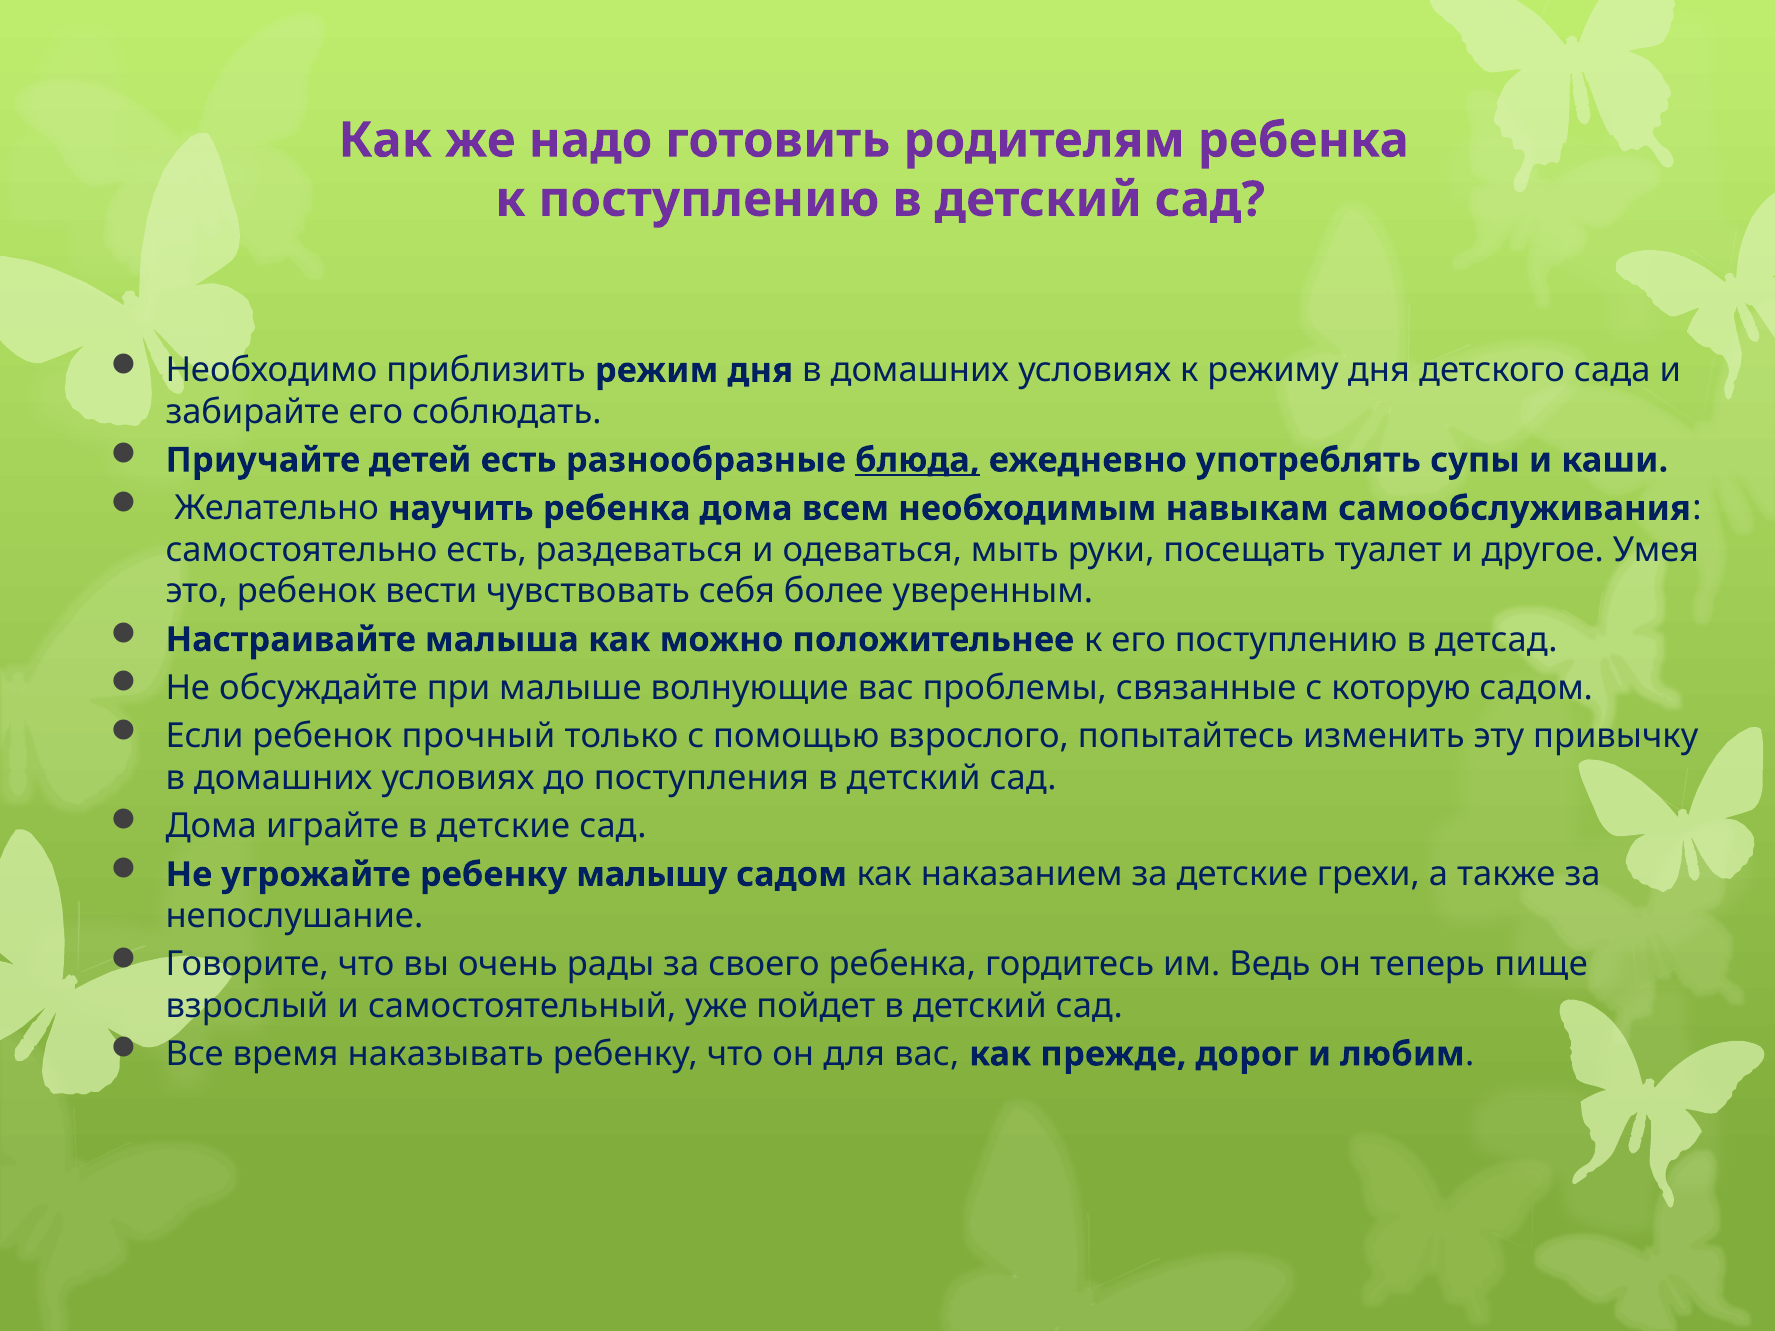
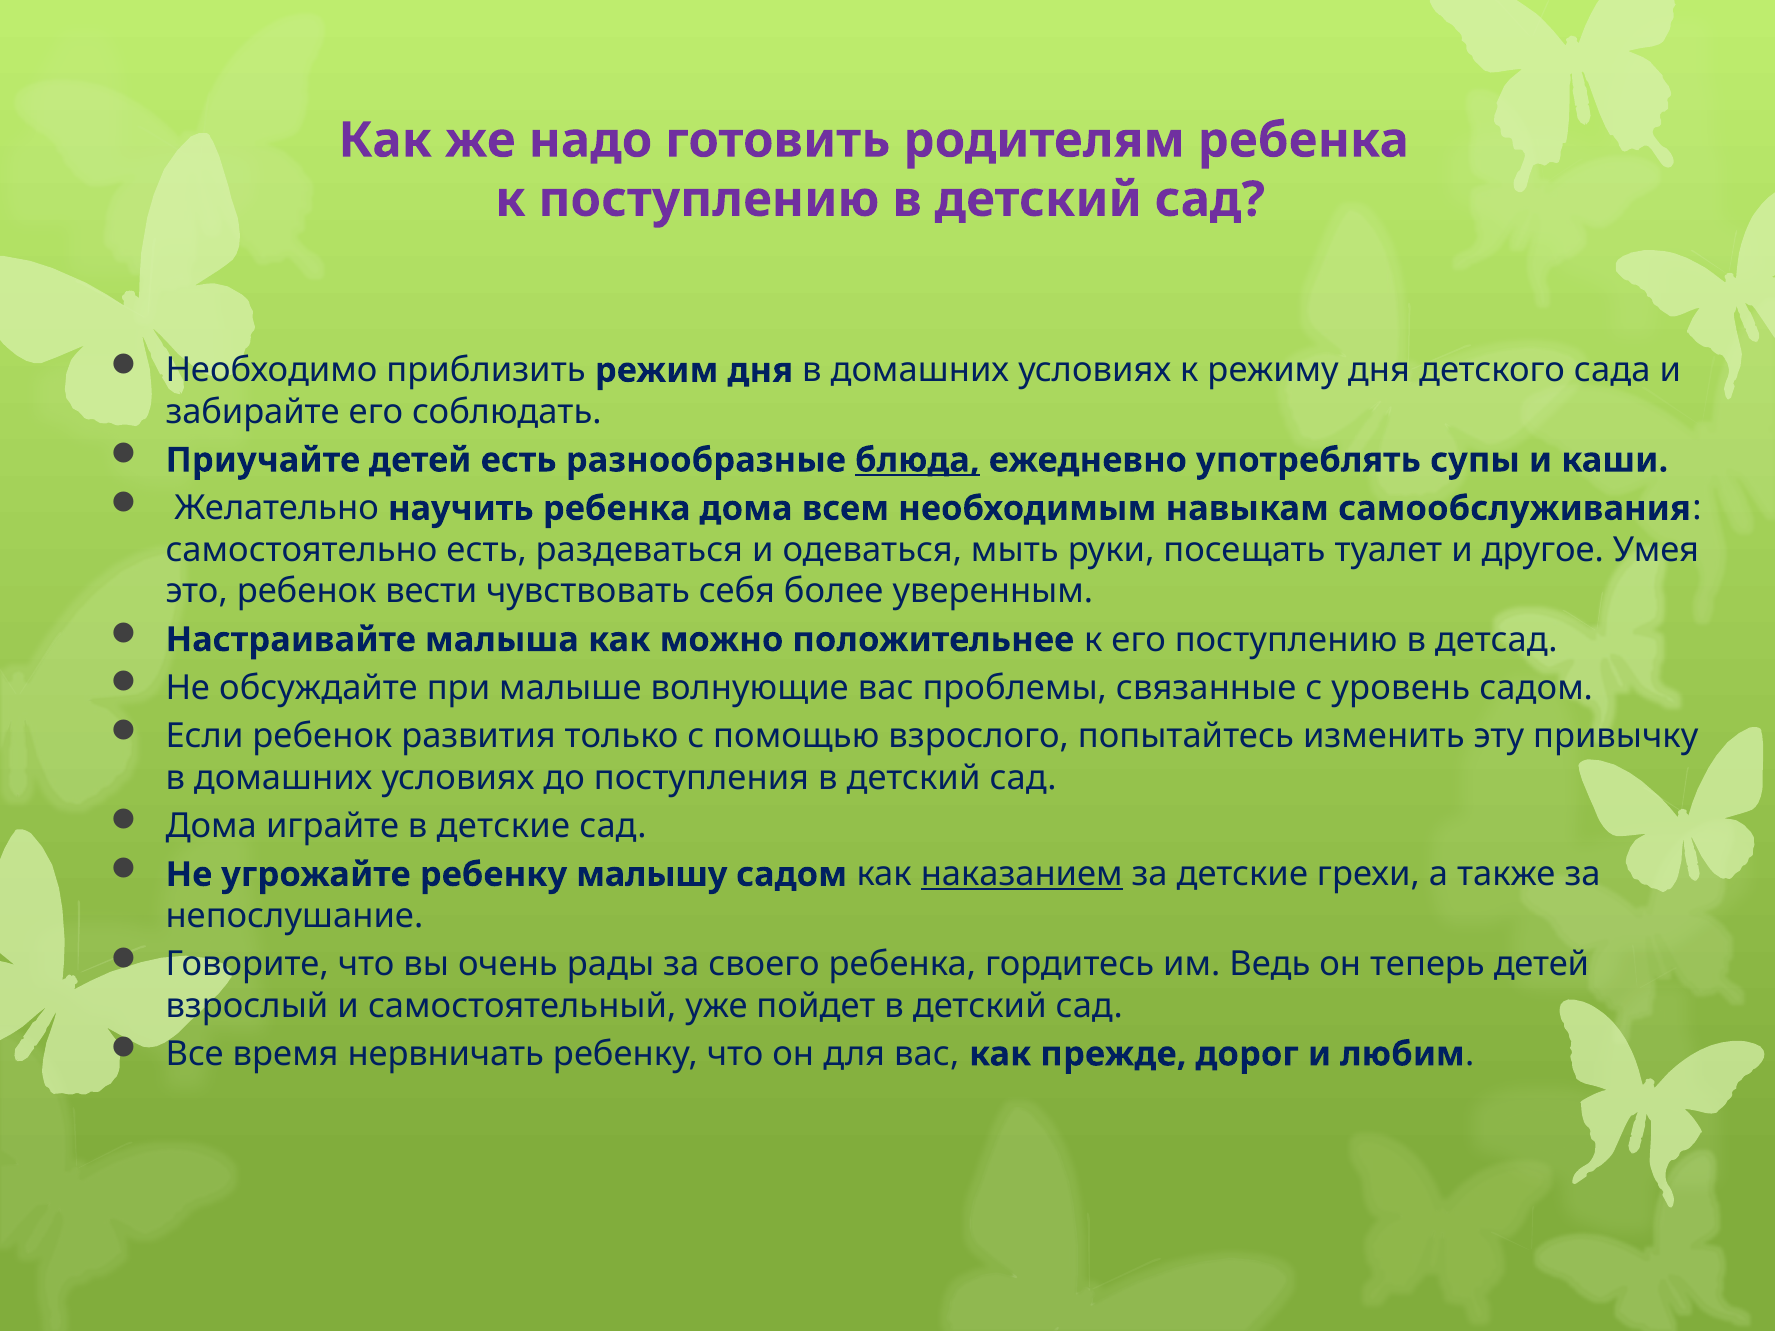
которую: которую -> уровень (1401, 688)
прочный: прочный -> развития (479, 737)
наказанием underline: none -> present (1022, 875)
теперь пище: пище -> детей (1541, 965)
наказывать: наказывать -> нервничать (446, 1054)
